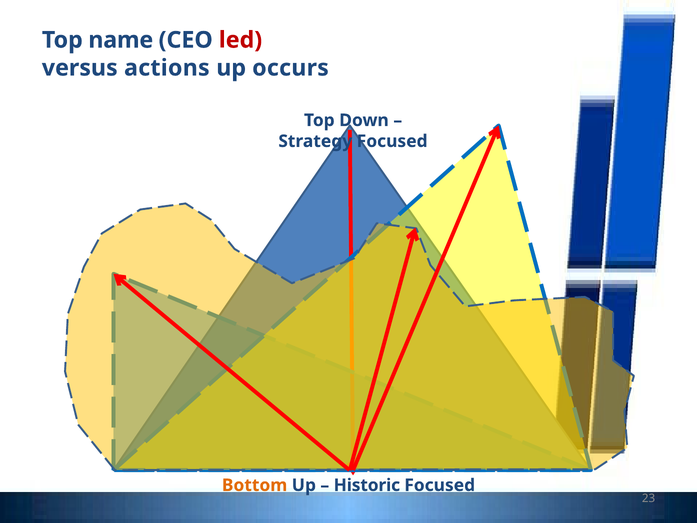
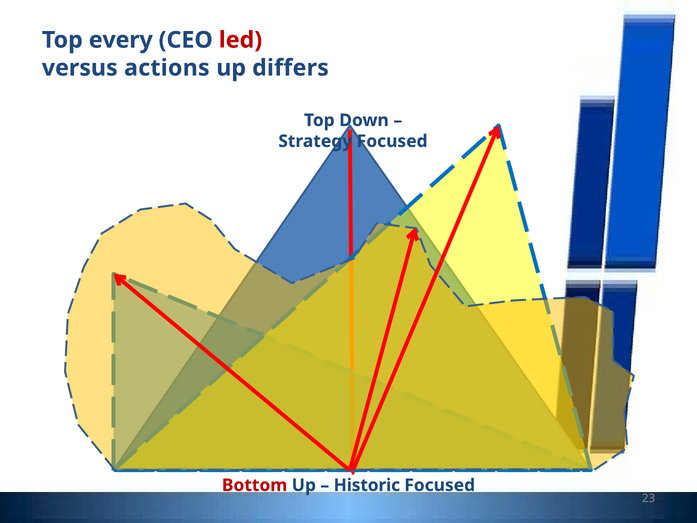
name: name -> every (121, 40)
occurs: occurs -> differs (290, 68)
Bottom colour: orange -> red (255, 485)
